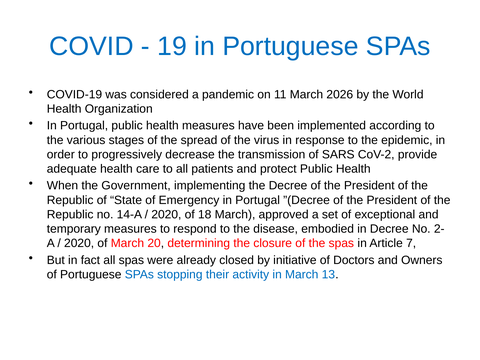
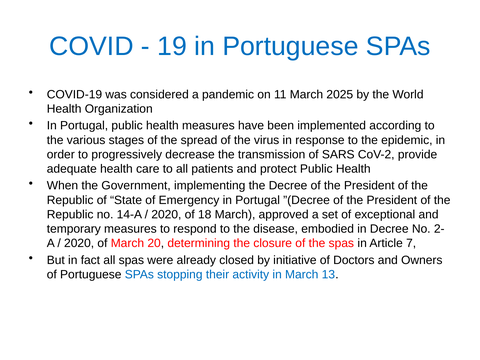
2026: 2026 -> 2025 (340, 94)
